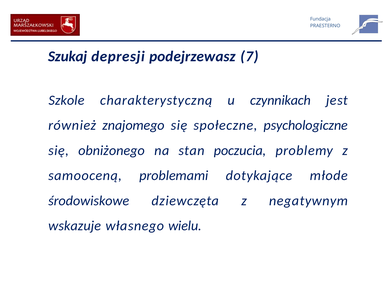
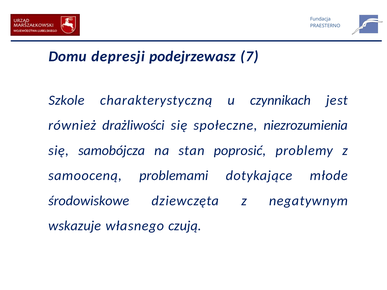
Szukaj: Szukaj -> Domu (68, 57)
znajomego: znajomego -> drażliwości (134, 125)
psychologiczne: psychologiczne -> niezrozumienia (306, 125)
obniżonego: obniżonego -> samobójcza (112, 151)
poczucia: poczucia -> poprosić (240, 151)
wielu: wielu -> czują (185, 226)
